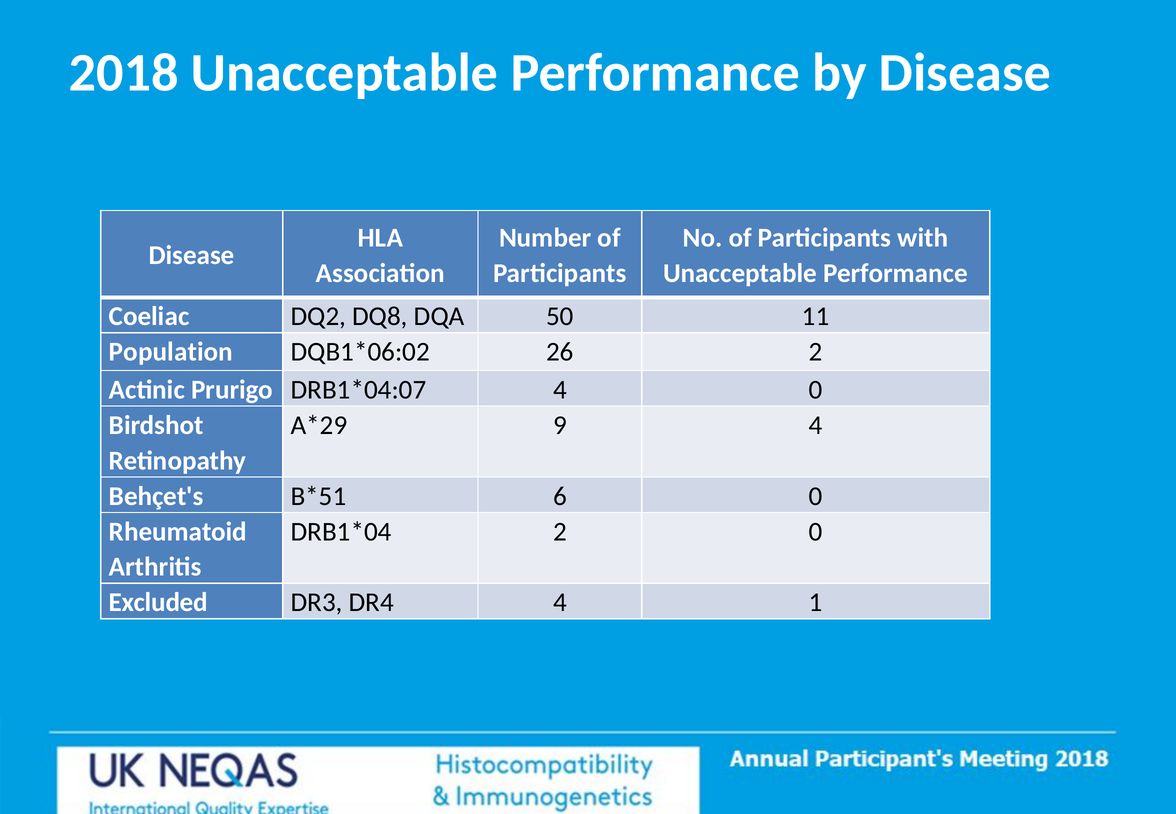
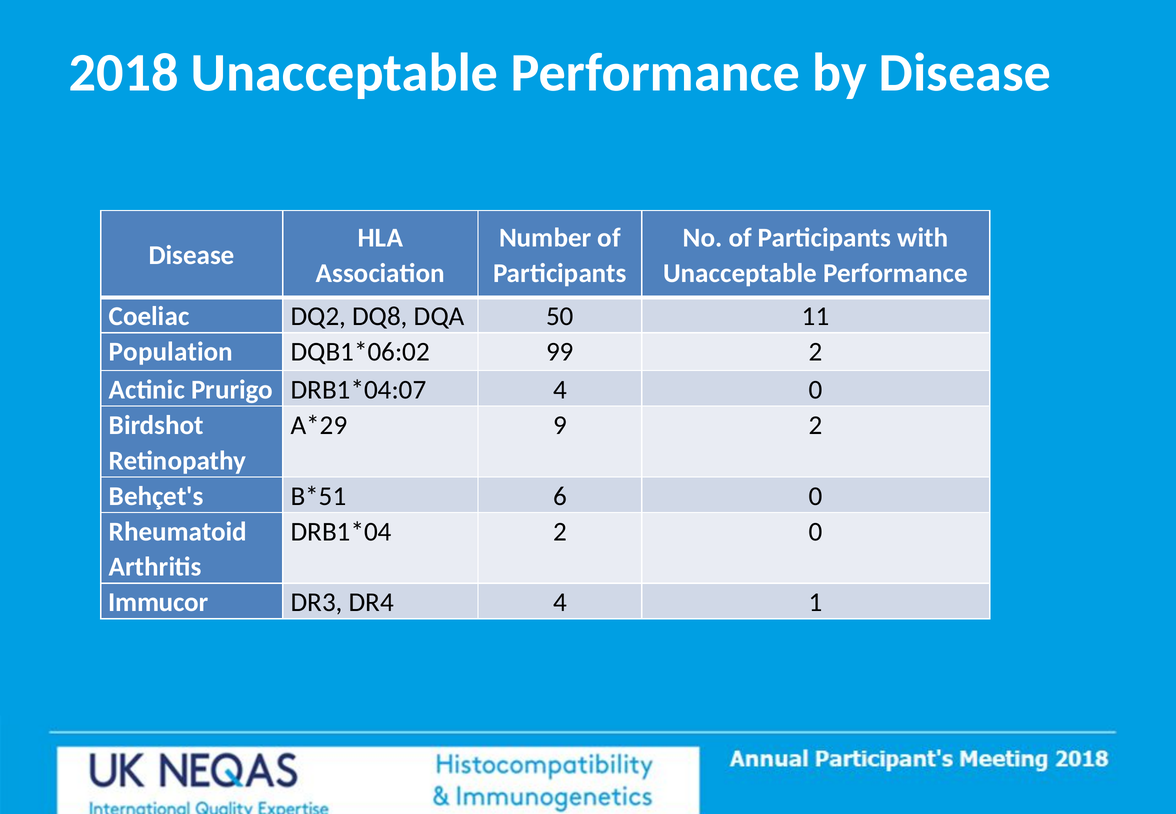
26: 26 -> 99 (560, 352)
9 4: 4 -> 2 (816, 425)
Excluded: Excluded -> Immucor (158, 603)
